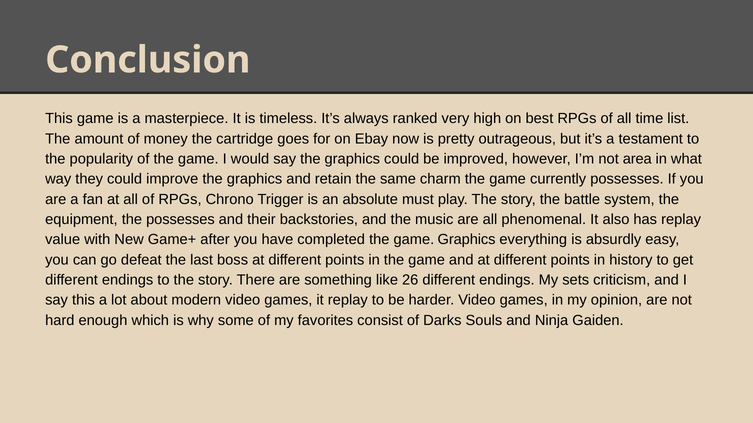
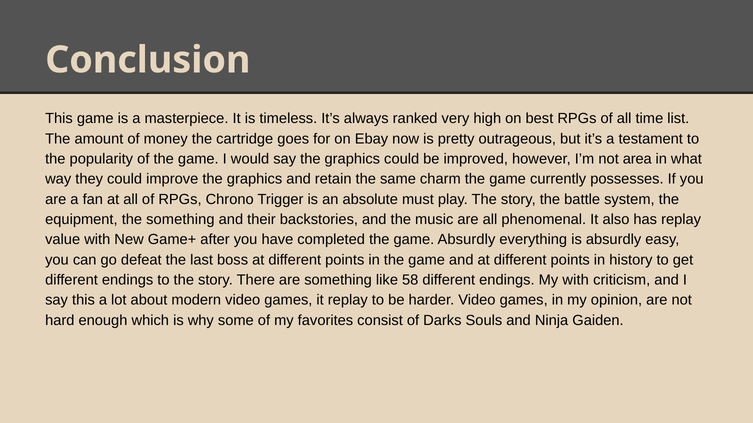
the possesses: possesses -> something (180, 220)
game Graphics: Graphics -> Absurdly (466, 240)
26: 26 -> 58 (410, 280)
My sets: sets -> with (576, 280)
